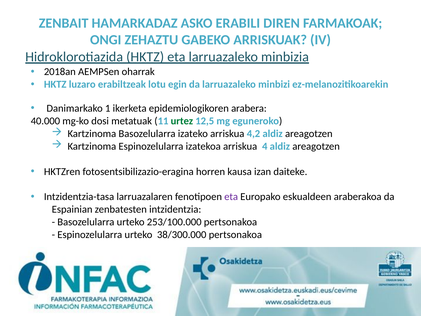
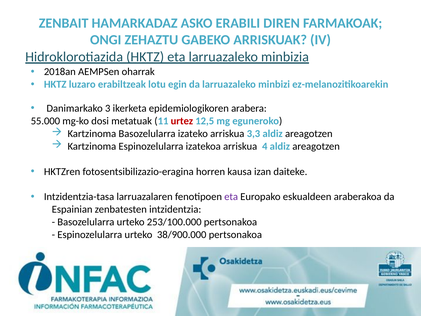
1: 1 -> 3 (108, 108)
40.000: 40.000 -> 55.000 (45, 121)
urtez colour: green -> red (182, 121)
4,2: 4,2 -> 3,3 (253, 134)
38/300.000: 38/300.000 -> 38/900.000 (182, 235)
